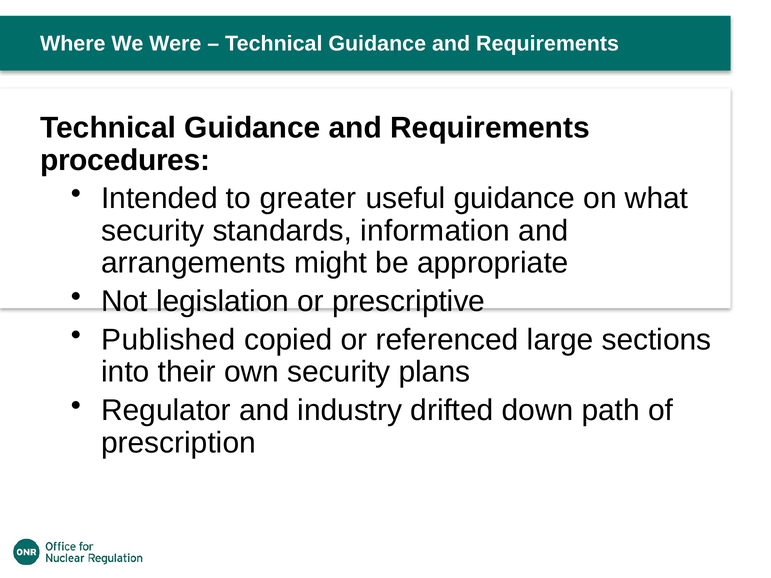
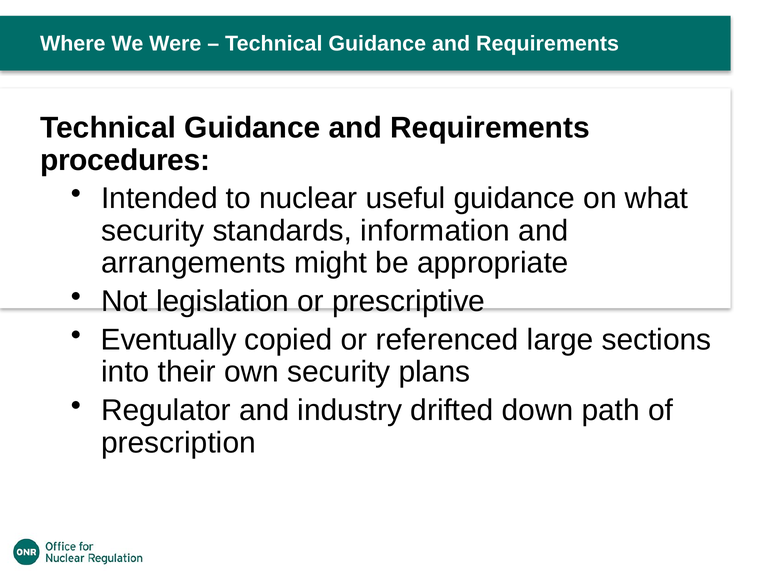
greater: greater -> nuclear (308, 199)
Published: Published -> Eventually (169, 340)
